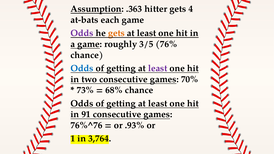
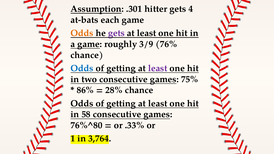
.363: .363 -> .301 (134, 9)
Odds colour: purple -> orange (82, 33)
gets colour: orange -> purple (116, 33)
3/5: 3/5 -> 3/9 (146, 44)
70%: 70% -> 75% (190, 79)
73%: 73% -> 86% (85, 90)
68%: 68% -> 28% (114, 90)
91: 91 -> 58 (86, 114)
76%^76: 76%^76 -> 76%^80 (86, 125)
.93%: .93% -> .33% (135, 125)
